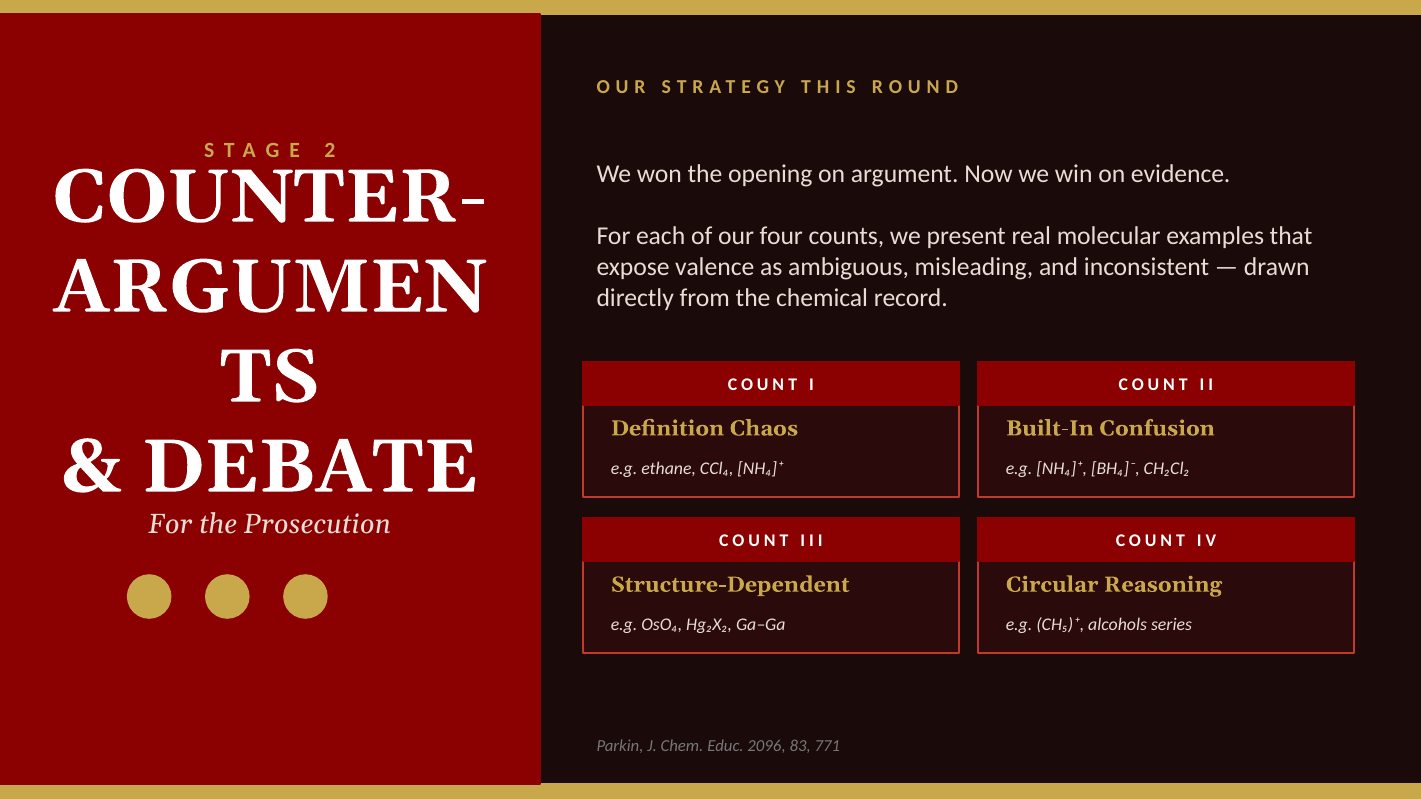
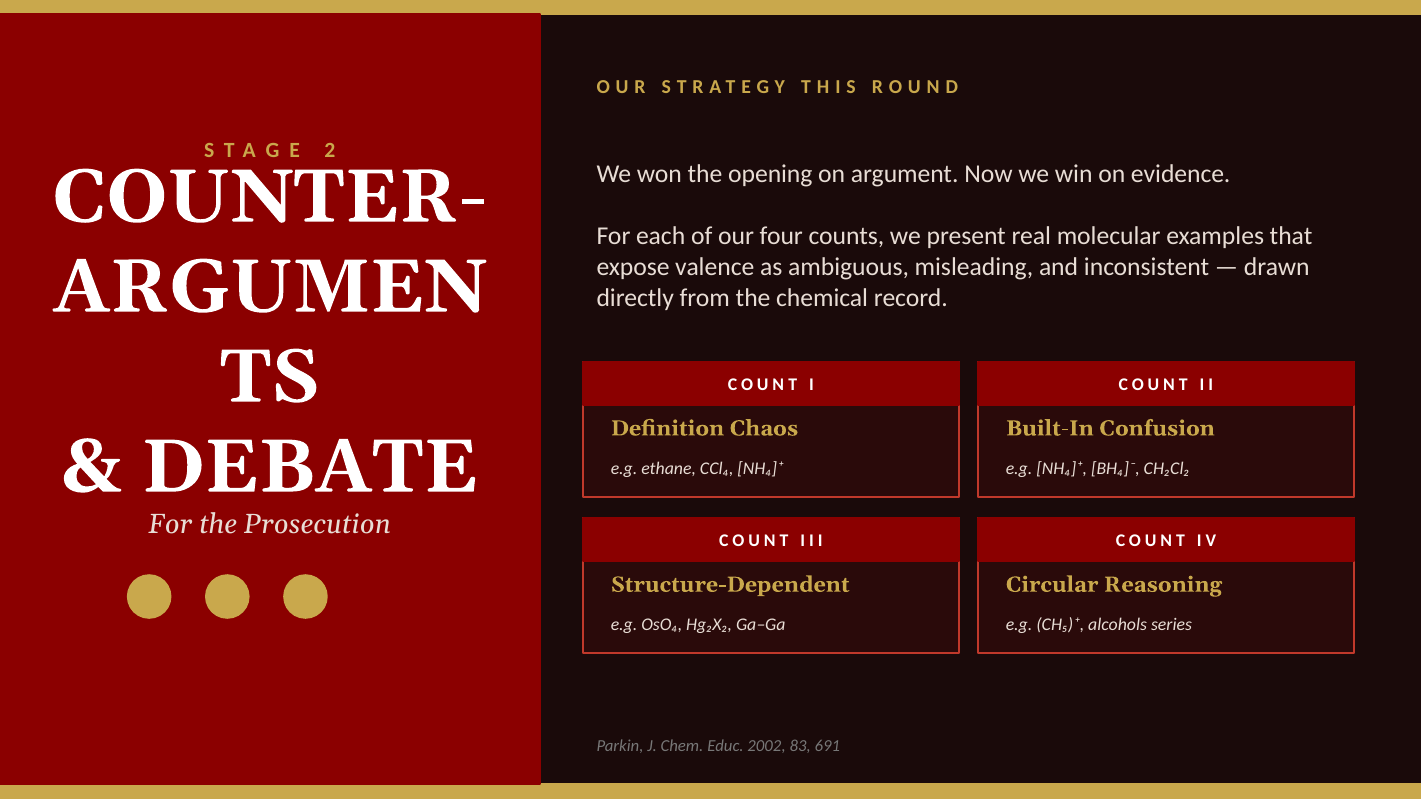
2096: 2096 -> 2002 (767, 746)
771: 771 -> 691 (827, 746)
